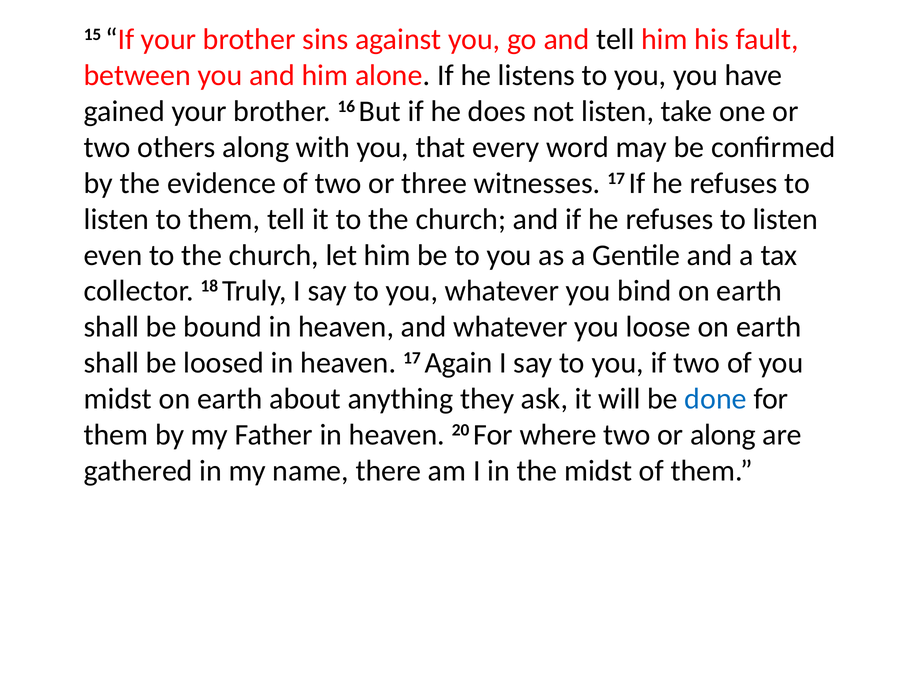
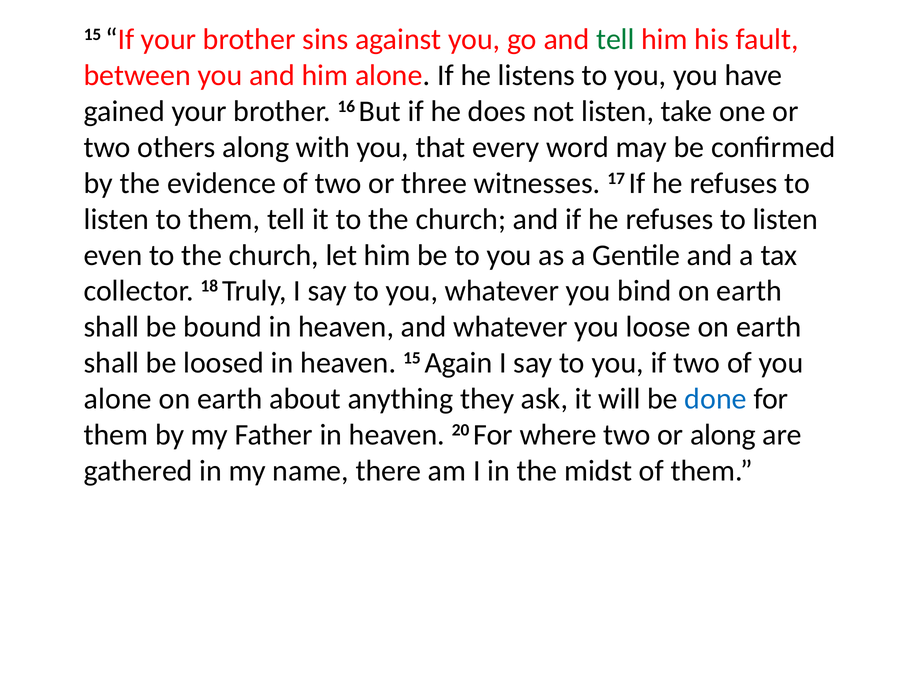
tell colour: black -> green (615, 39)
heaven 17: 17 -> 15 (412, 358)
midst: midst -> alone (118, 399)
